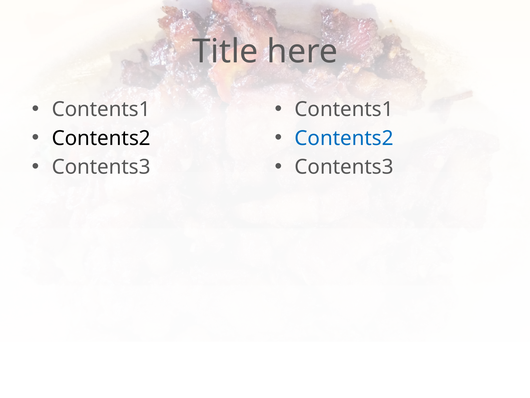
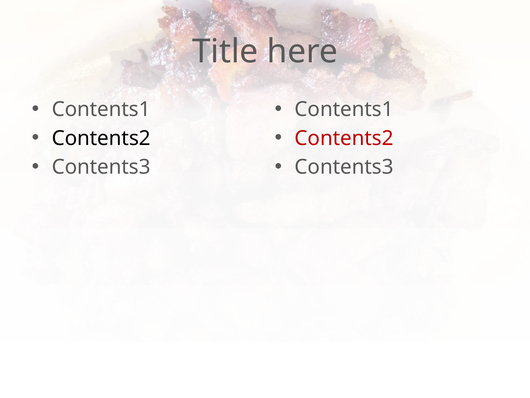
Contents2 colour: blue -> red (344, 138)
